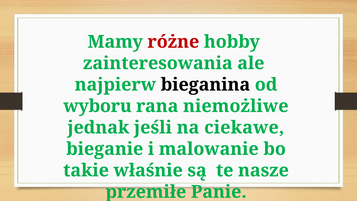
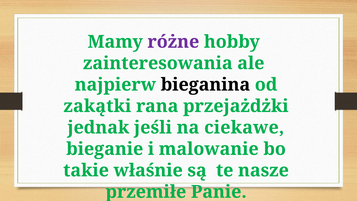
różne colour: red -> purple (173, 42)
wyboru: wyboru -> zakątki (97, 106)
niemożliwe: niemożliwe -> przejażdżki (236, 106)
